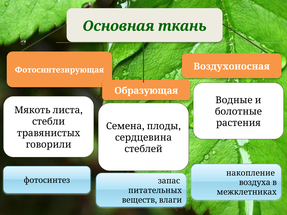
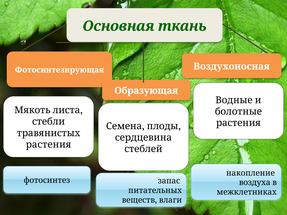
говорили: говорили -> растения (49, 145)
